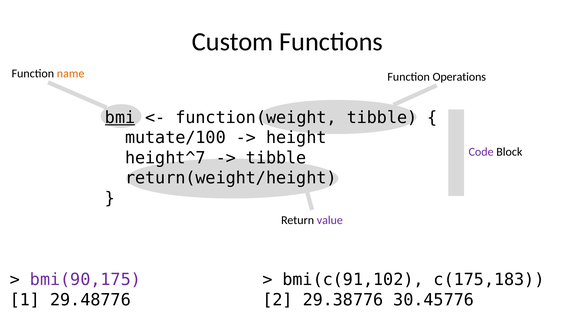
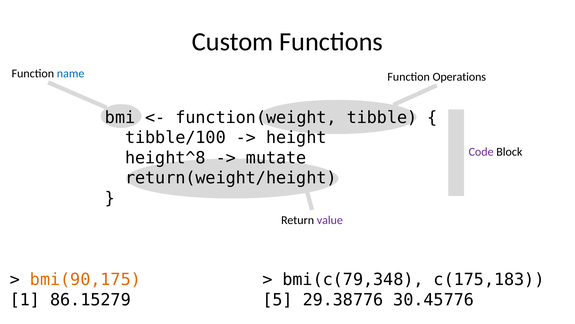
name colour: orange -> blue (71, 73)
bmi underline: present -> none (120, 117)
mutate/100: mutate/100 -> tibble/100 (175, 137)
height^7: height^7 -> height^8 (165, 158)
tibble: tibble -> mutate (276, 158)
bmi(90,175 colour: purple -> orange (85, 279)
bmi(c(91,102: bmi(c(91,102 -> bmi(c(79,348 (353, 279)
29.48776: 29.48776 -> 86.15279 (90, 299)
2: 2 -> 5 (277, 299)
